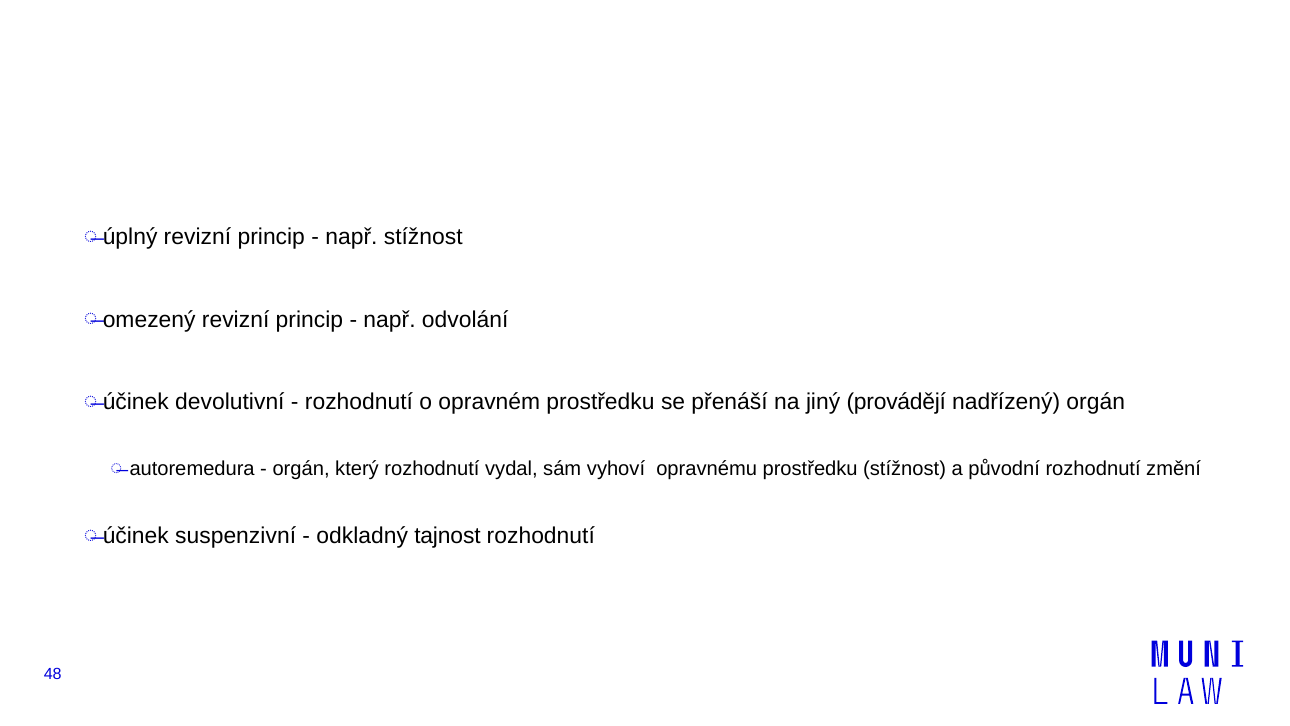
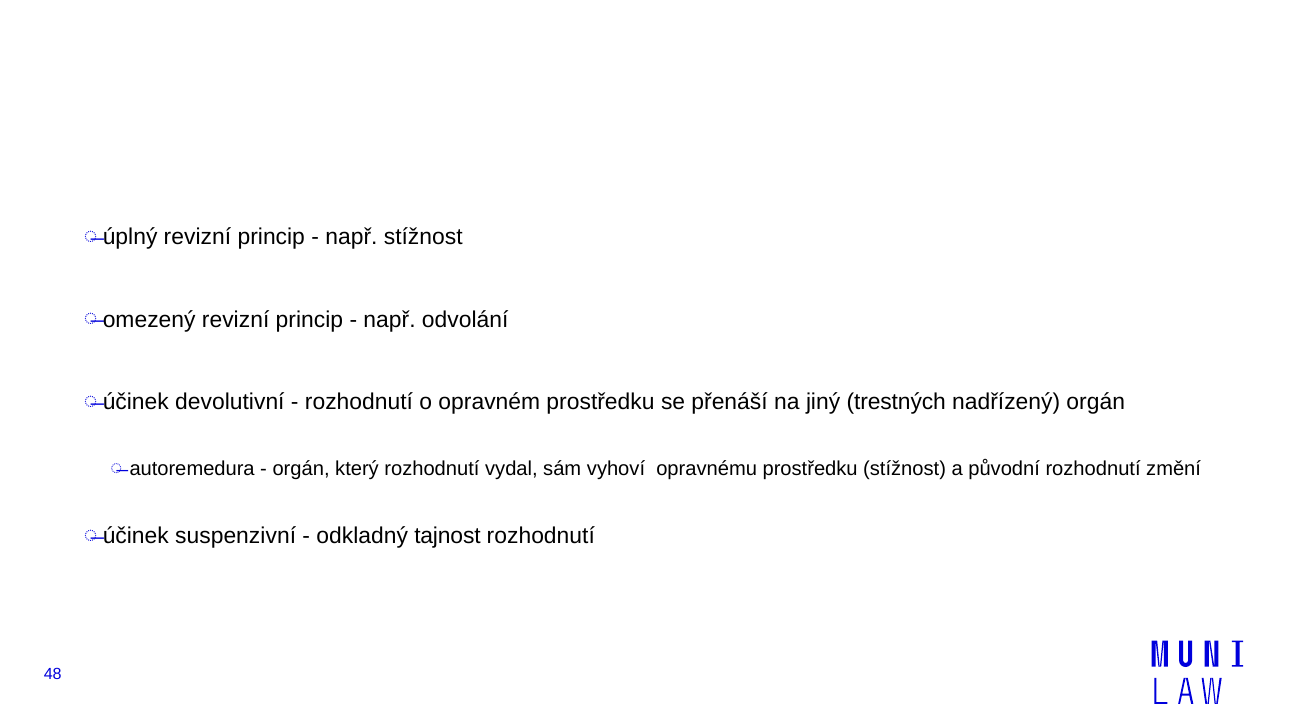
provádějí: provádějí -> trestných (896, 402)
